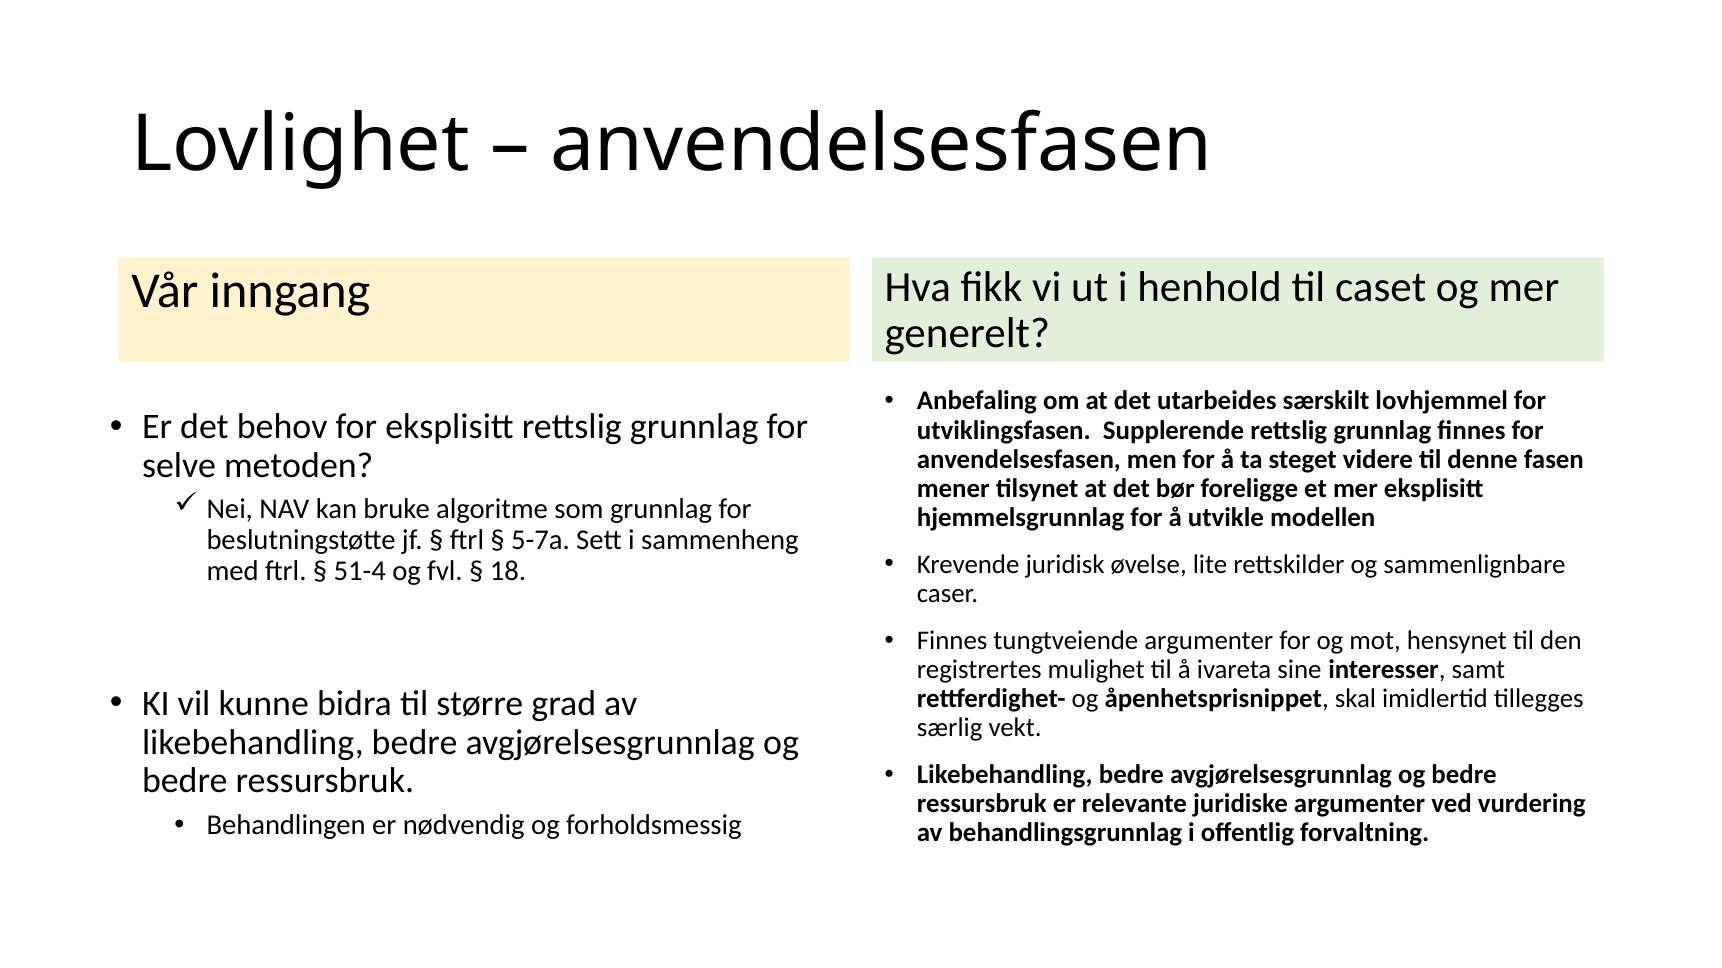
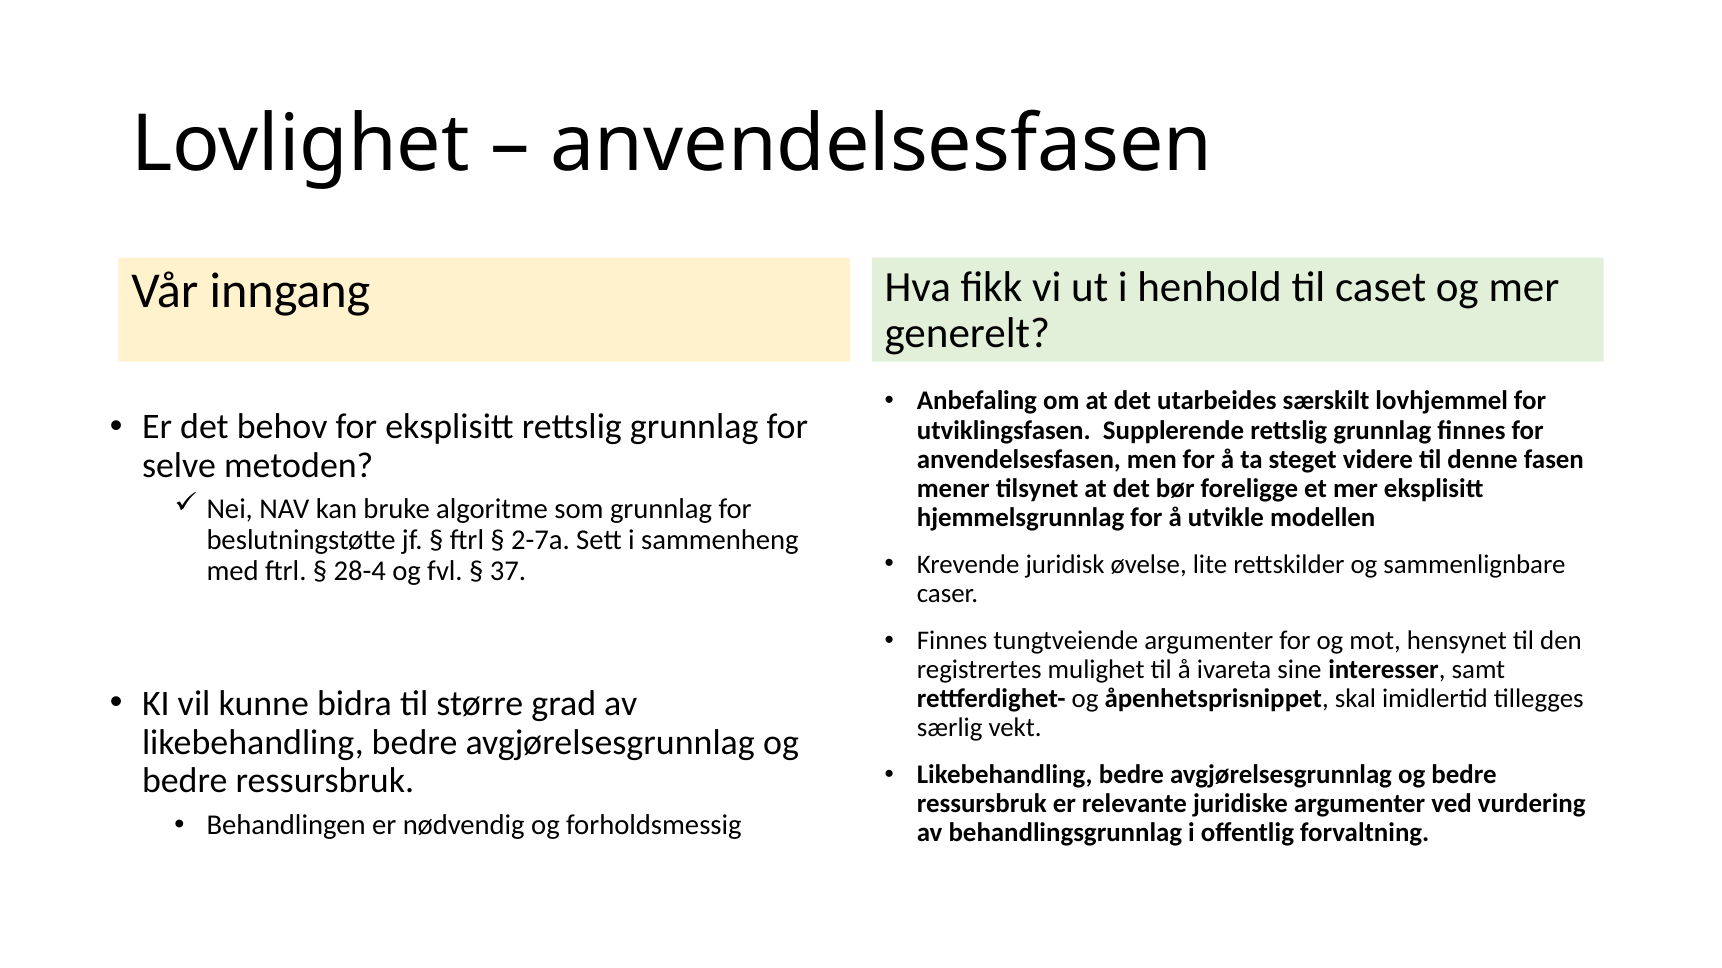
5-7a: 5-7a -> 2-7a (541, 540)
51-4: 51-4 -> 28-4 (360, 571)
18: 18 -> 37 (508, 571)
